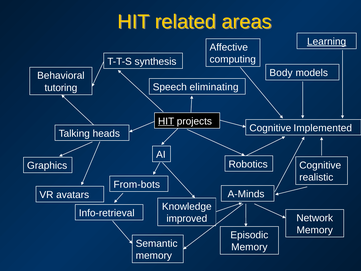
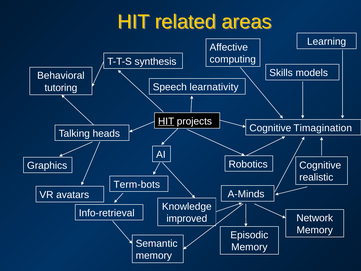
Learning underline: present -> none (327, 42)
Body: Body -> Skills (281, 73)
eliminating: eliminating -> learnativity (214, 87)
Implemented: Implemented -> Timagination (323, 128)
From-bots: From-bots -> Term-bots (137, 184)
